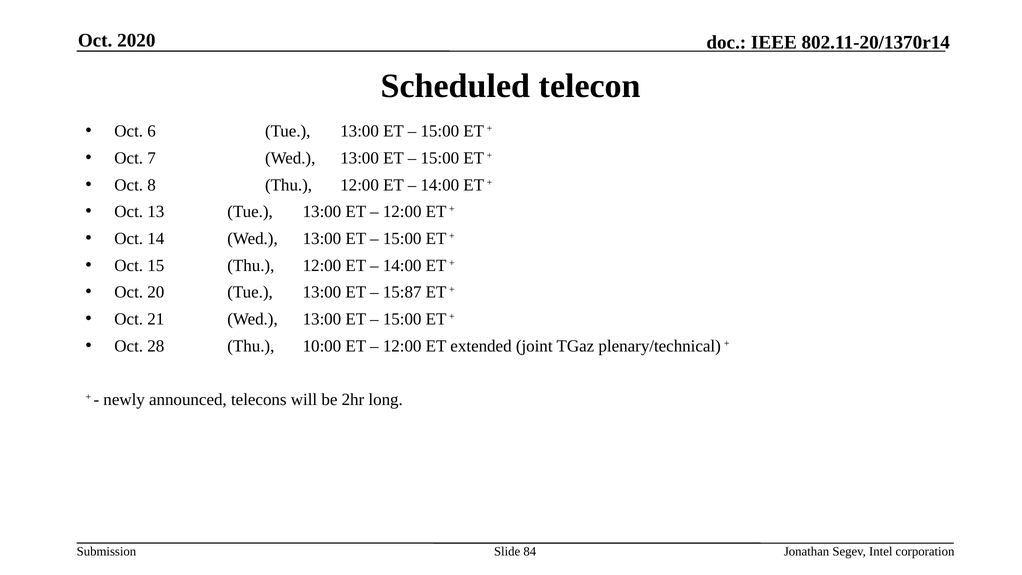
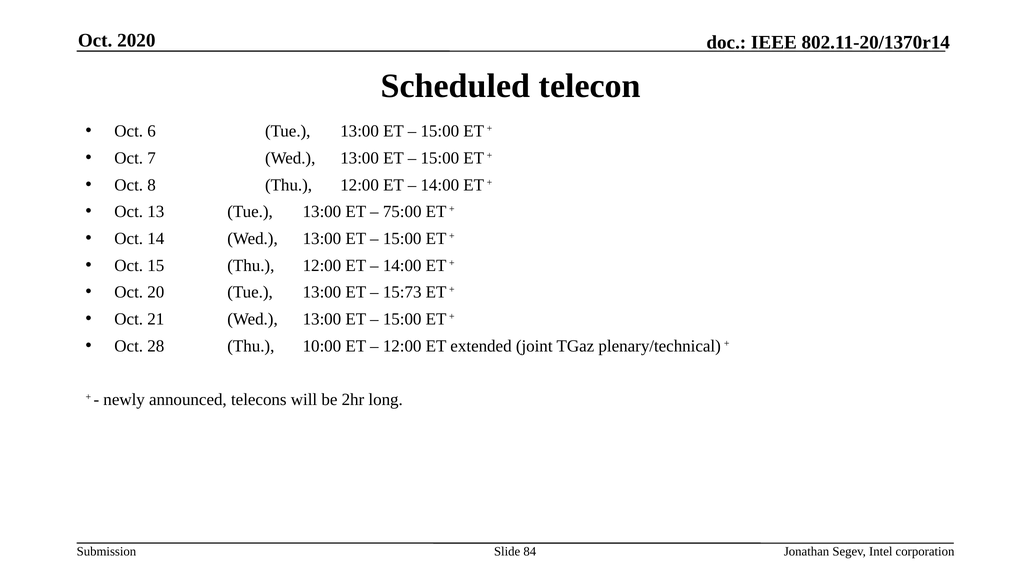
12:00: 12:00 -> 75:00 (402, 212)
15:87: 15:87 -> 15:73 (402, 292)
